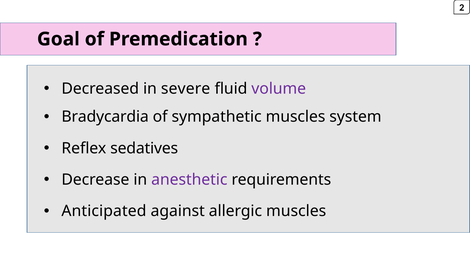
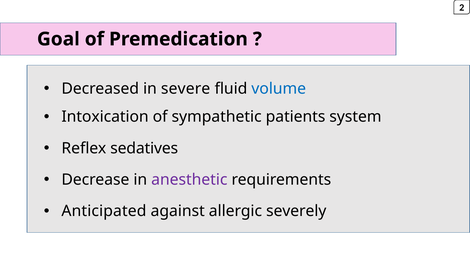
volume colour: purple -> blue (279, 89)
Bradycardia: Bradycardia -> Intoxication (105, 117)
sympathetic muscles: muscles -> patients (296, 117)
allergic muscles: muscles -> severely (296, 211)
